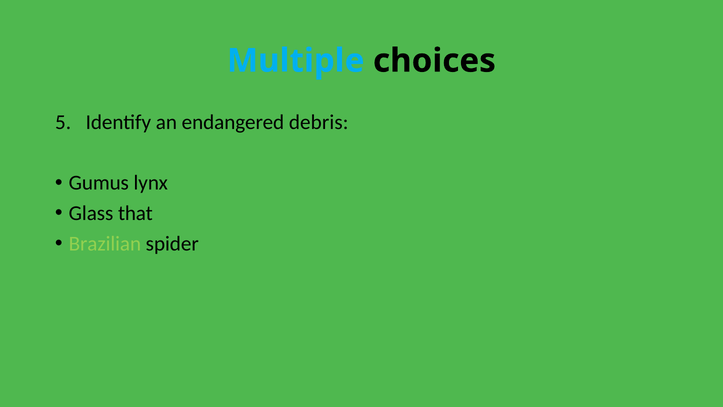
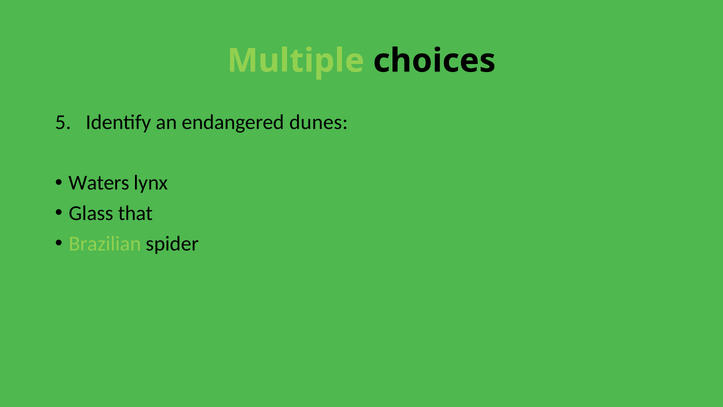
Multiple colour: light blue -> light green (296, 61)
debris: debris -> dunes (319, 122)
Gumus: Gumus -> Waters (99, 183)
